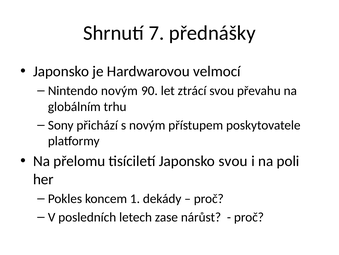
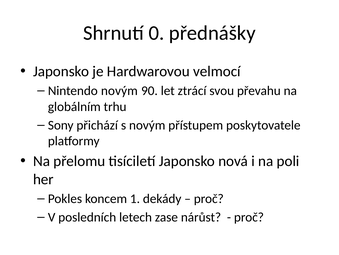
7: 7 -> 0 (156, 33)
Japonsko svou: svou -> nová (233, 161)
